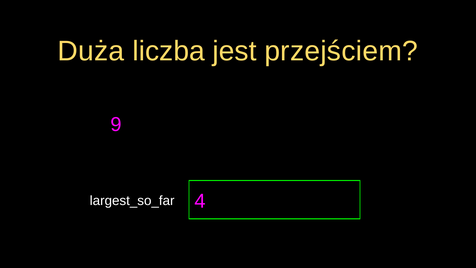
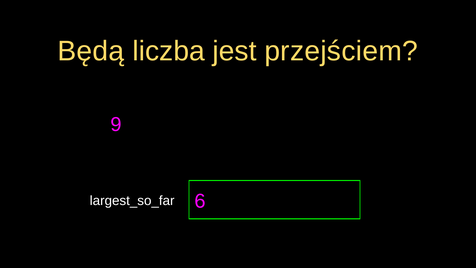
Duża: Duża -> Będą (91, 51)
4: 4 -> 6 (200, 201)
